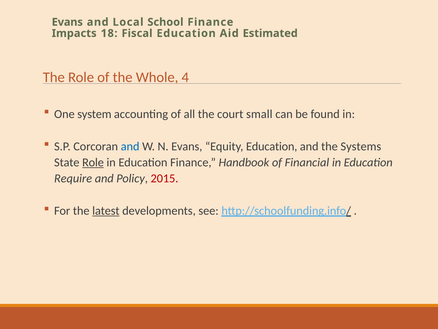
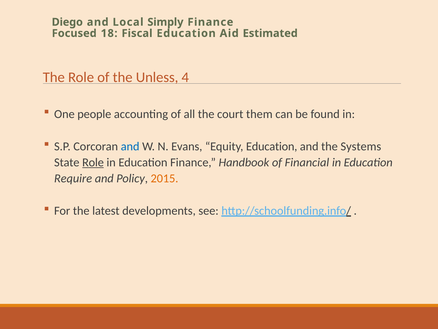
Evans: Evans -> Diego (67, 22)
School: School -> Simply (165, 22)
Impacts: Impacts -> Focused (74, 33)
Whole: Whole -> Unless (157, 77)
system: system -> people (94, 114)
small: small -> them (259, 114)
2015 colour: red -> orange (165, 178)
latest underline: present -> none (106, 210)
